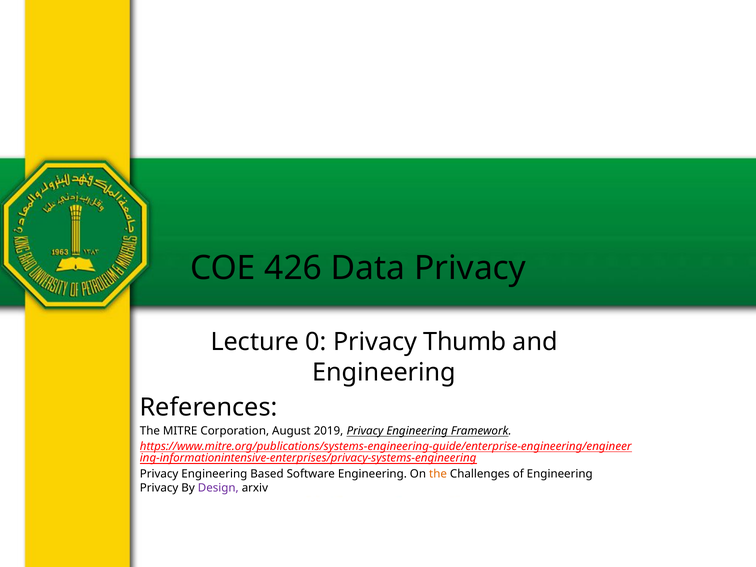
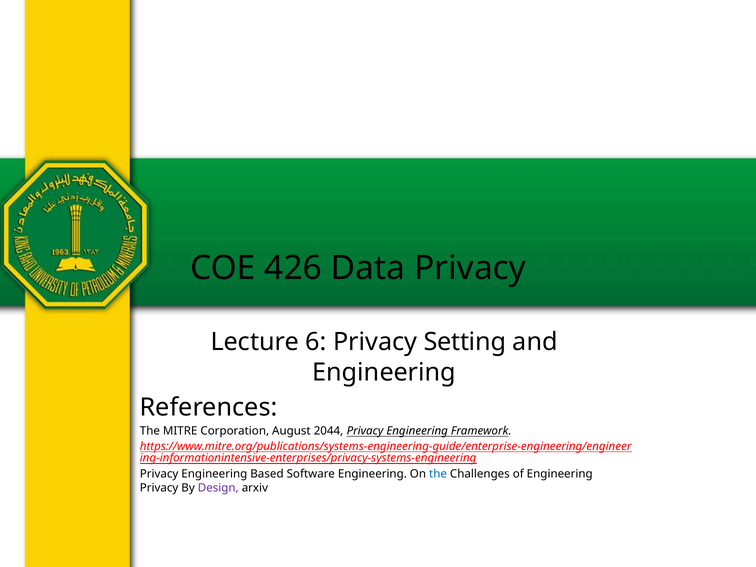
0: 0 -> 6 (316, 342)
Thumb: Thumb -> Setting (465, 342)
2019: 2019 -> 2044 (329, 431)
the colour: orange -> blue (438, 474)
